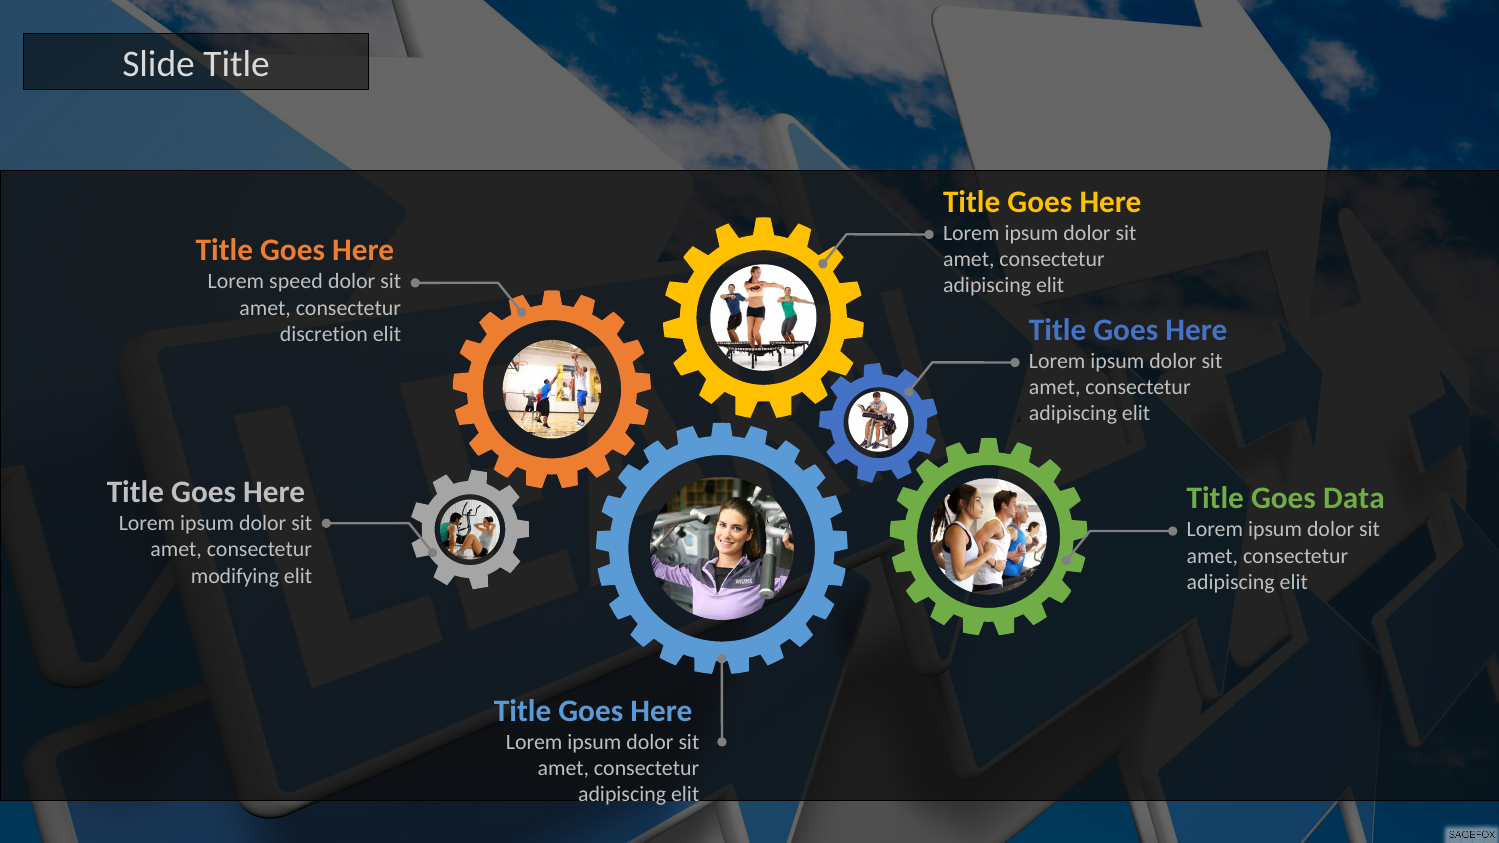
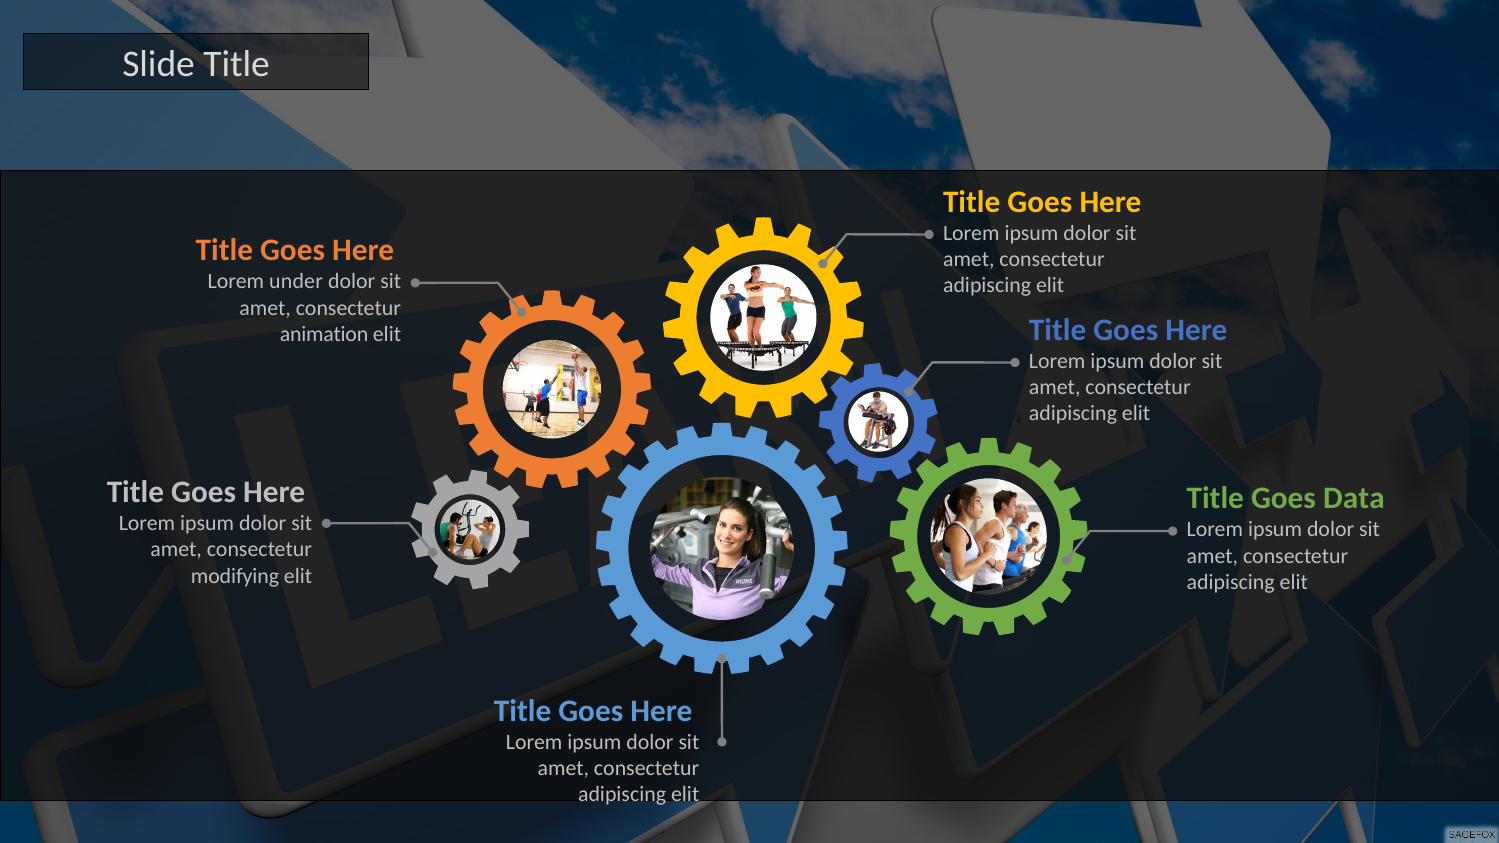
speed: speed -> under (296, 282)
discretion: discretion -> animation (324, 334)
